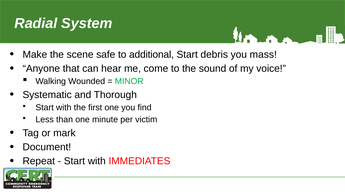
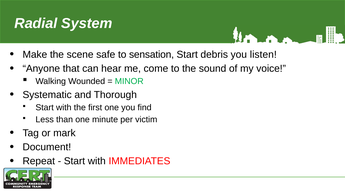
additional: additional -> sensation (152, 54)
mass: mass -> listen (263, 54)
